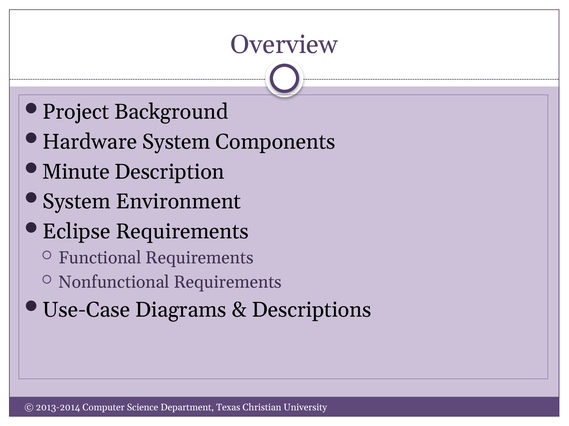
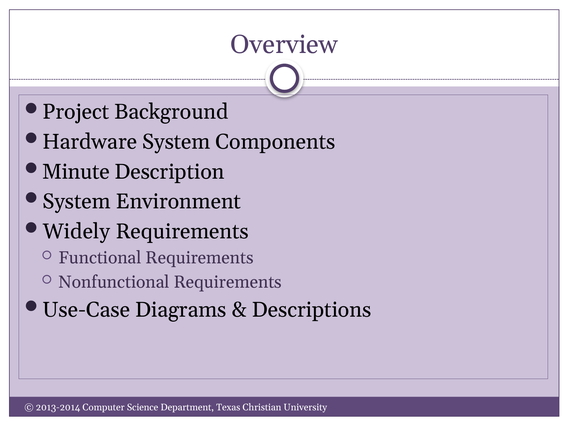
Eclipse: Eclipse -> Widely (76, 232)
